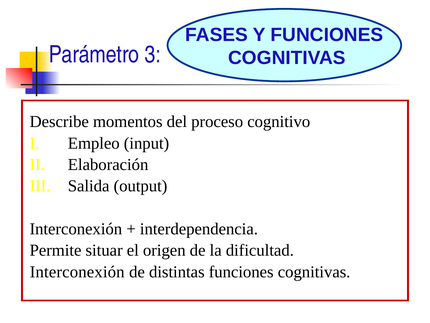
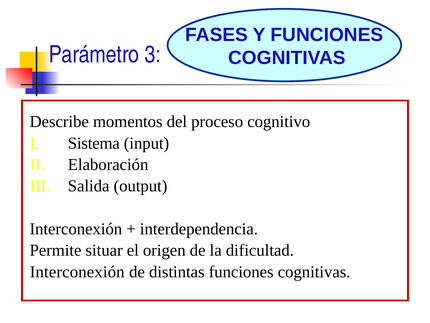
Empleo: Empleo -> Sistema (94, 143)
